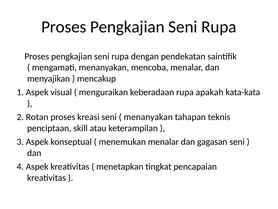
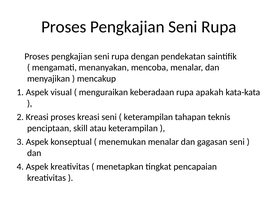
2 Rotan: Rotan -> Kreasi (37, 117)
menanyakan: menanyakan -> keterampilan (148, 117)
